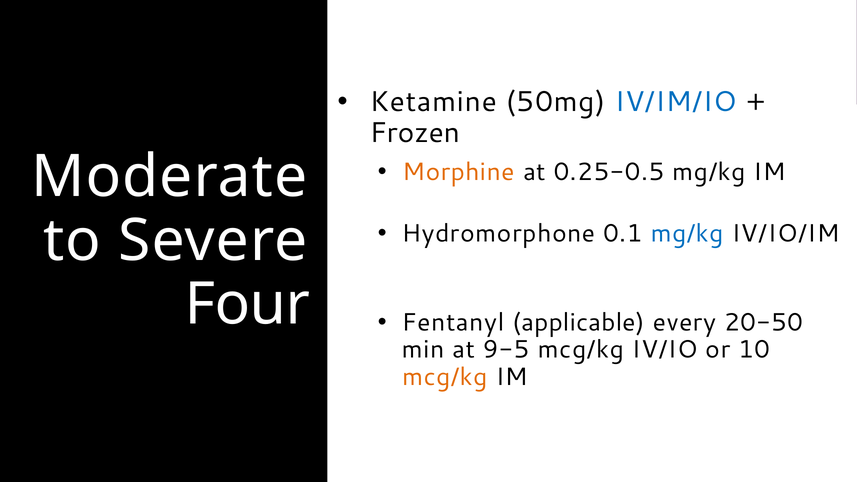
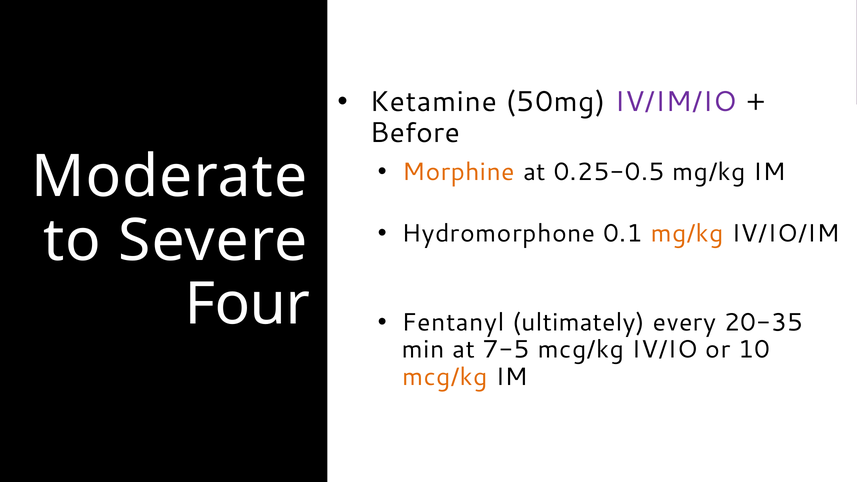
IV/IM/IO colour: blue -> purple (676, 102)
Frozen: Frozen -> Before (415, 133)
mg/kg colour: blue -> orange (687, 234)
applicable: applicable -> ultimately (579, 322)
20-50: 20-50 -> 20-35 (764, 322)
9-5: 9-5 -> 7-5 (506, 350)
